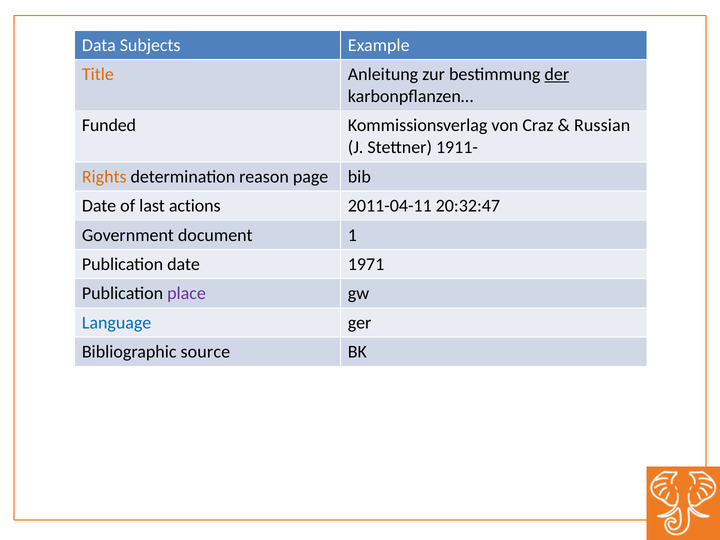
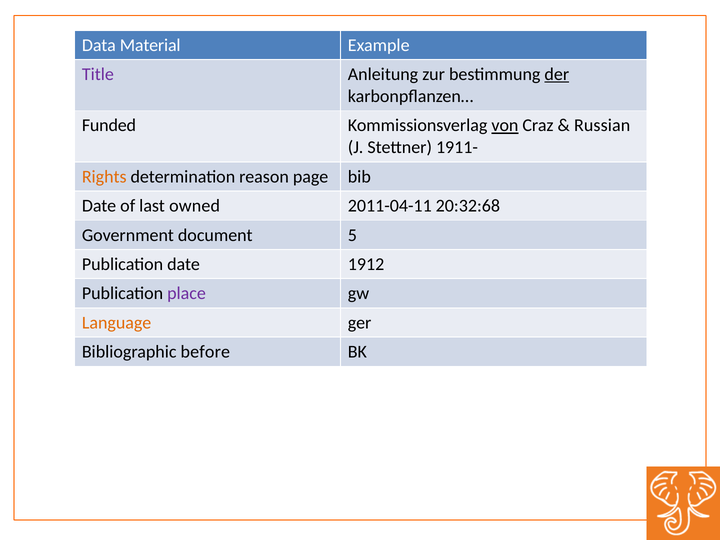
Subjects: Subjects -> Material (150, 45)
Title colour: orange -> purple (98, 74)
von underline: none -> present (505, 126)
actions: actions -> owned (195, 206)
20:32:47: 20:32:47 -> 20:32:68 (468, 206)
1: 1 -> 5 (352, 235)
1971: 1971 -> 1912 (366, 264)
Language colour: blue -> orange (117, 323)
source: source -> before (205, 352)
